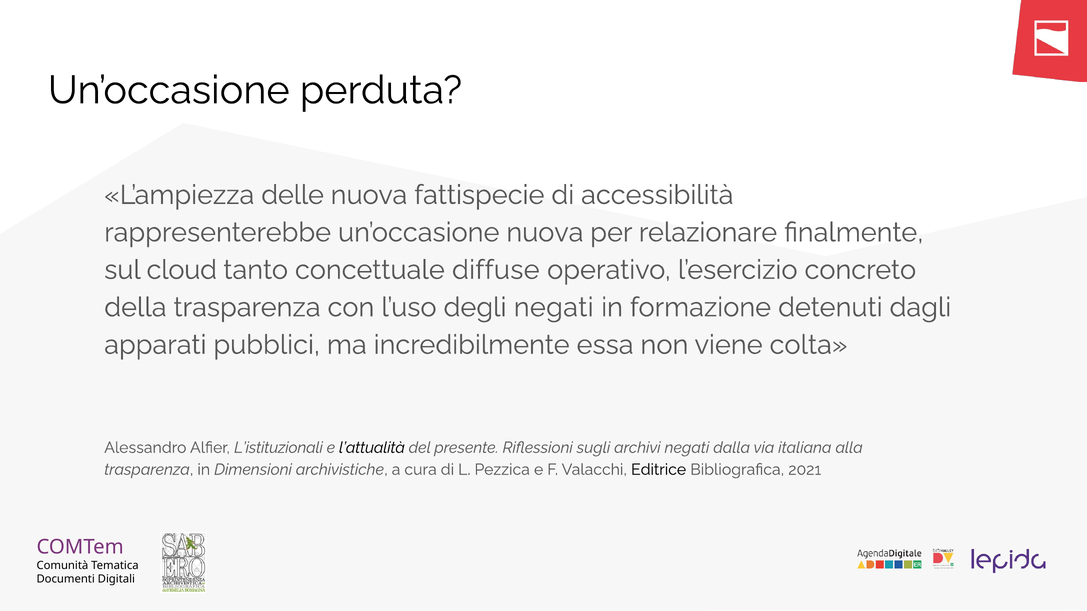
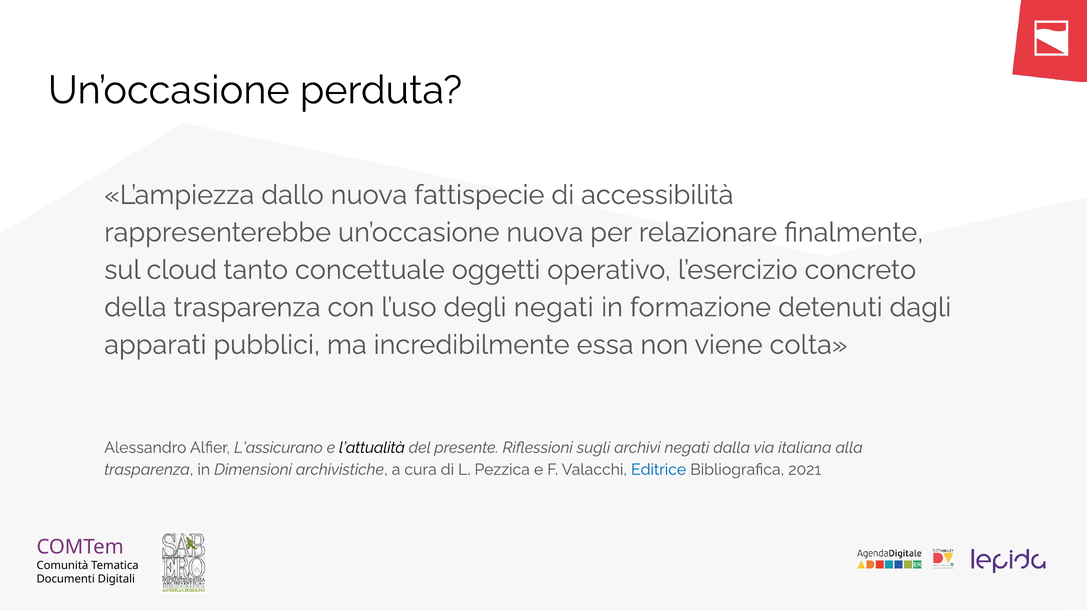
delle: delle -> dallo (292, 195)
diffuse: diffuse -> oggetti (496, 270)
L’istituzionali: L’istituzionali -> L’assicurano (278, 448)
Editrice colour: black -> blue (659, 470)
